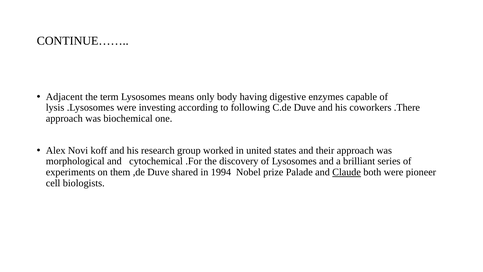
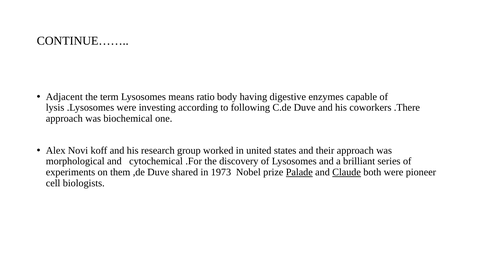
only: only -> ratio (206, 97)
1994: 1994 -> 1973 (221, 172)
Palade underline: none -> present (299, 172)
